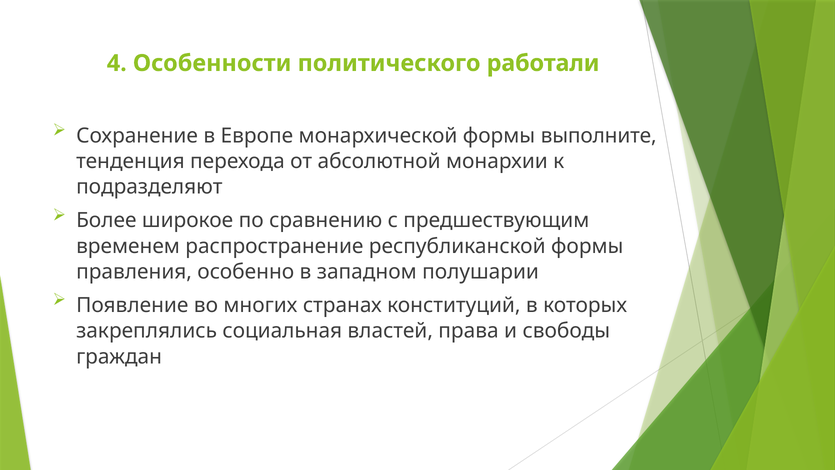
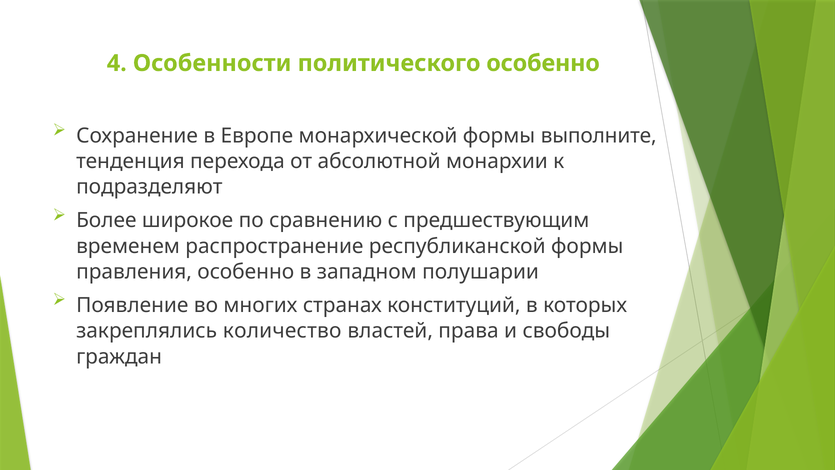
политического работали: работали -> особенно (543, 63)
социальная: социальная -> количество (282, 331)
